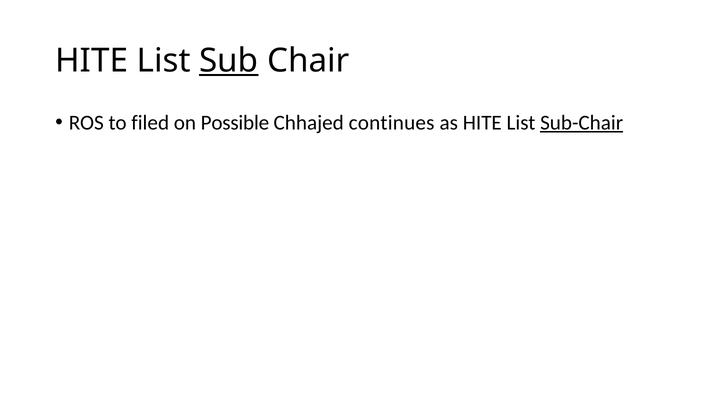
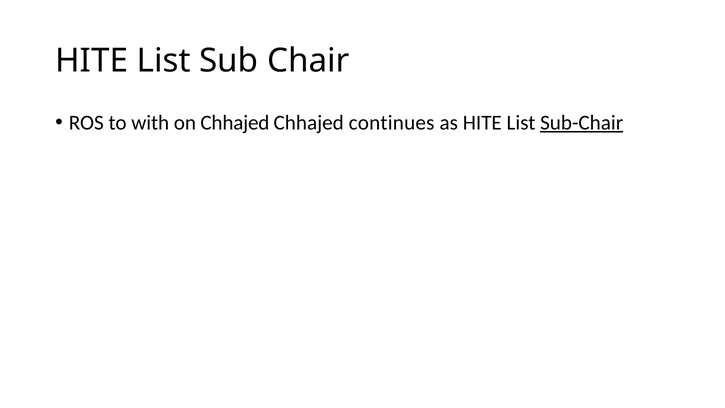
Sub underline: present -> none (229, 61)
filed: filed -> with (150, 123)
on Possible: Possible -> Chhajed (235, 123)
